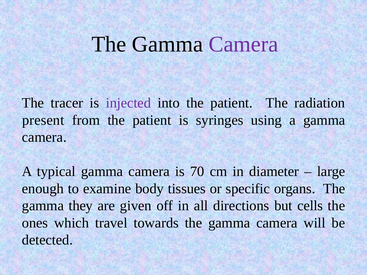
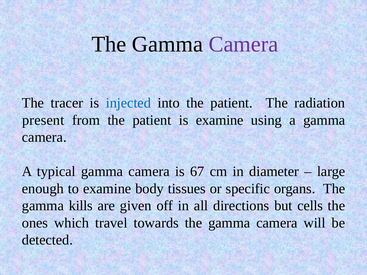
injected colour: purple -> blue (128, 103)
is syringes: syringes -> examine (220, 120)
70: 70 -> 67 (197, 172)
they: they -> kills (81, 206)
